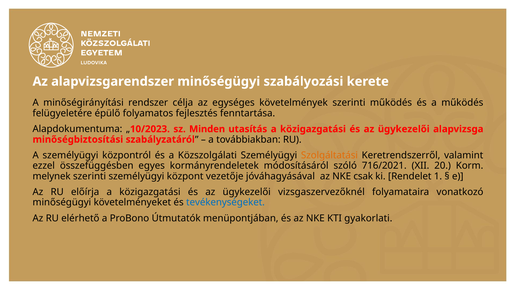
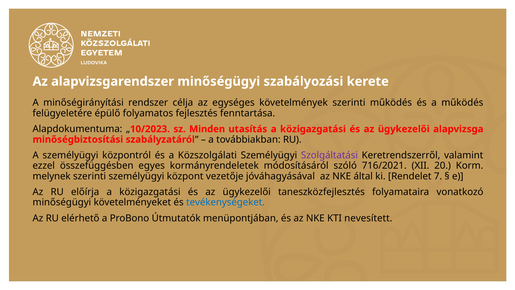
Szolgáltatási colour: orange -> purple (329, 155)
csak: csak -> által (363, 176)
1: 1 -> 7 (438, 176)
vizsgaszervezőknél: vizsgaszervezőknél -> taneszközfejlesztés (321, 192)
gyakorlati: gyakorlati -> nevesített (368, 218)
